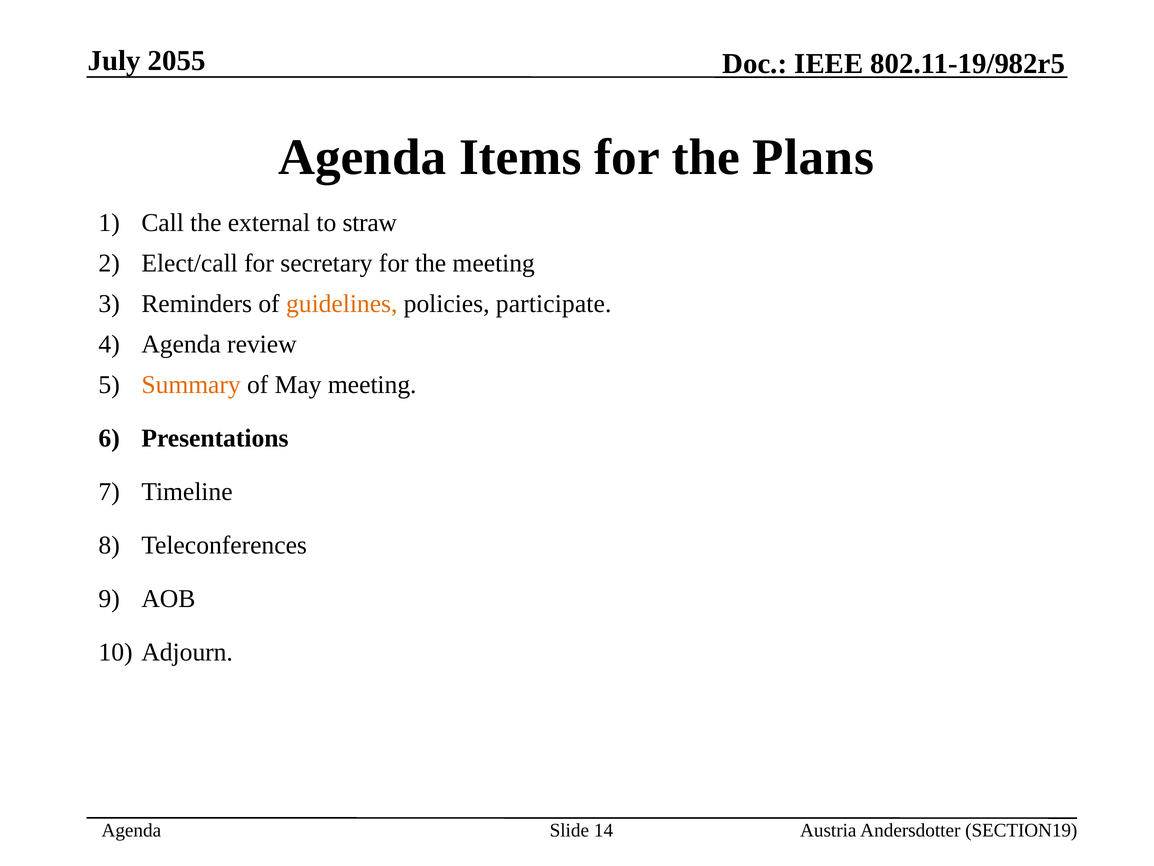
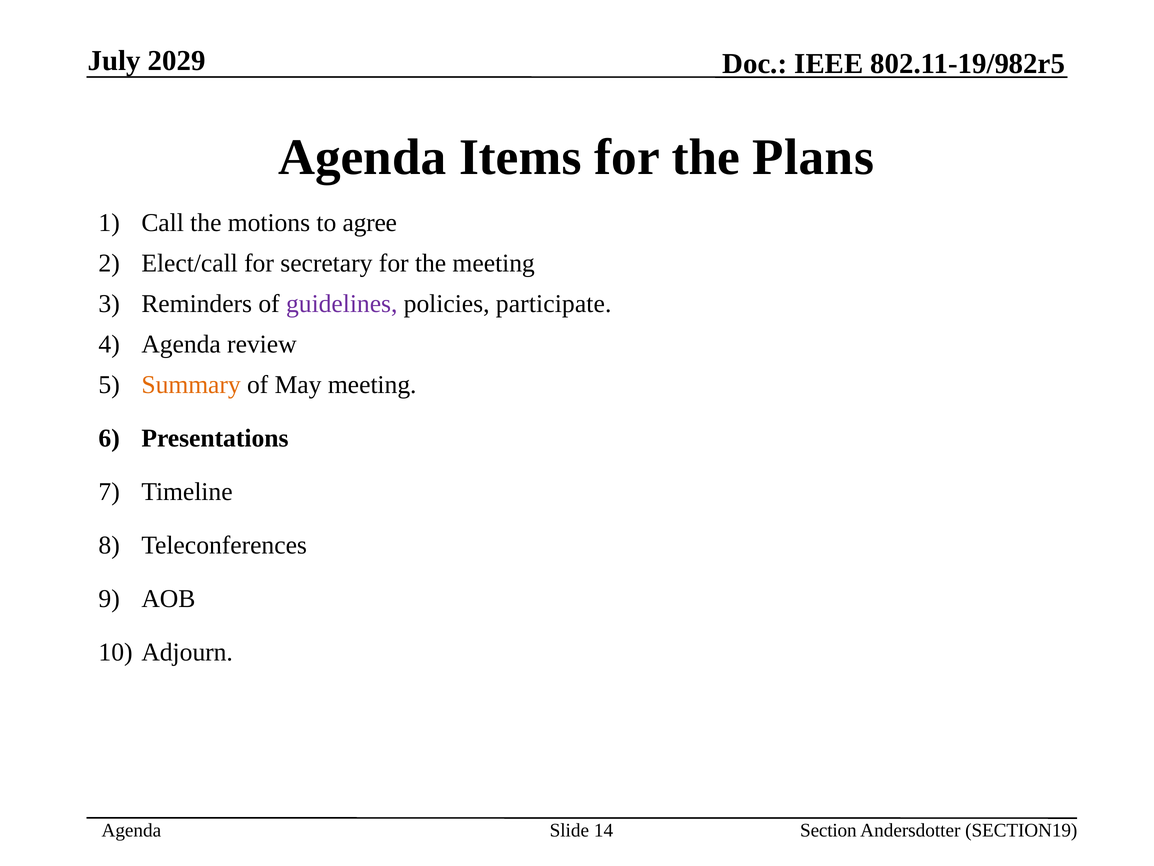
2055: 2055 -> 2029 (177, 61)
external: external -> motions (269, 223)
straw: straw -> agree (370, 223)
guidelines colour: orange -> purple (342, 304)
Austria: Austria -> Section (828, 830)
